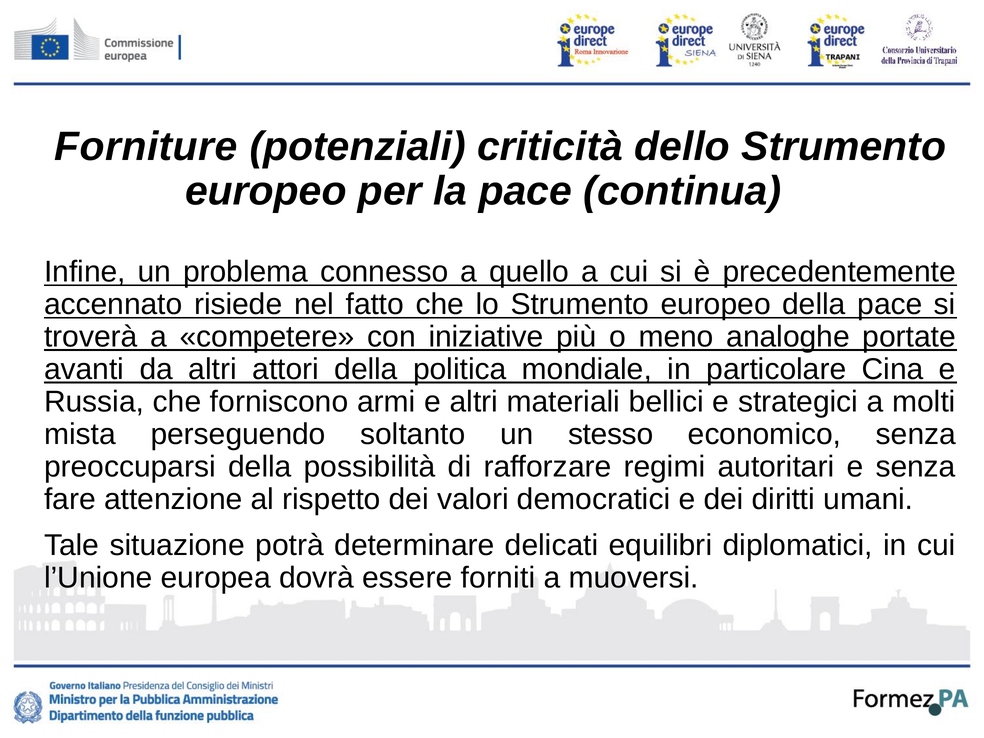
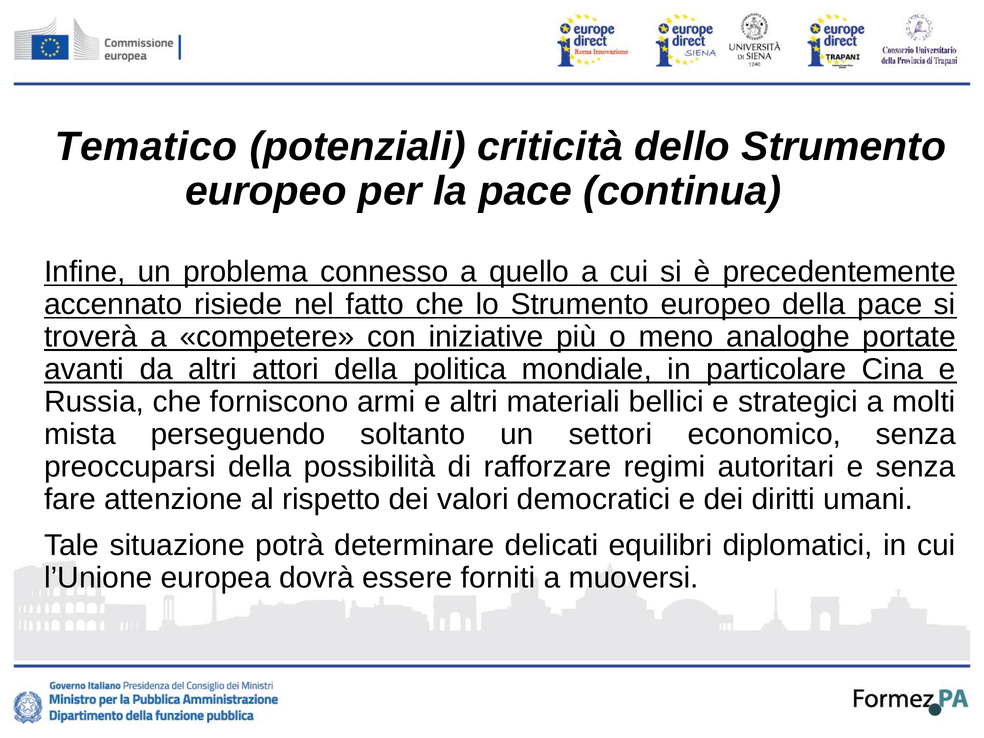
Forniture: Forniture -> Tematico (146, 147)
stesso: stesso -> settori (610, 434)
